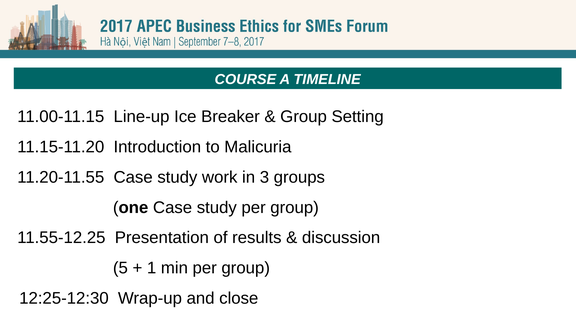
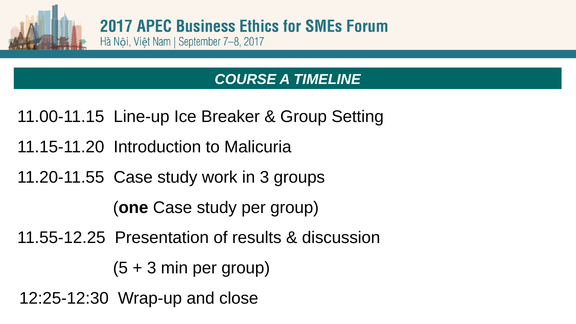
1: 1 -> 3 (152, 268)
